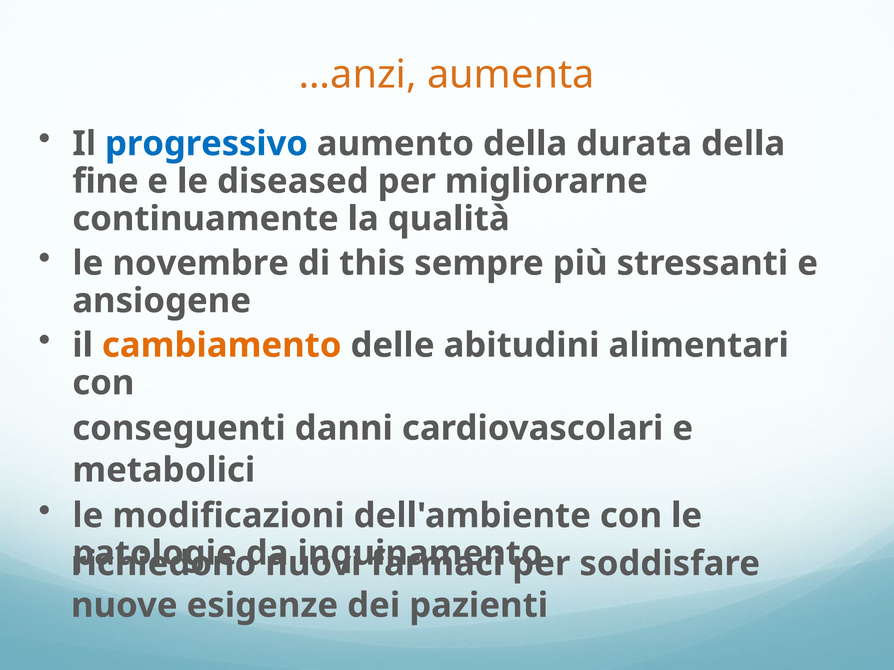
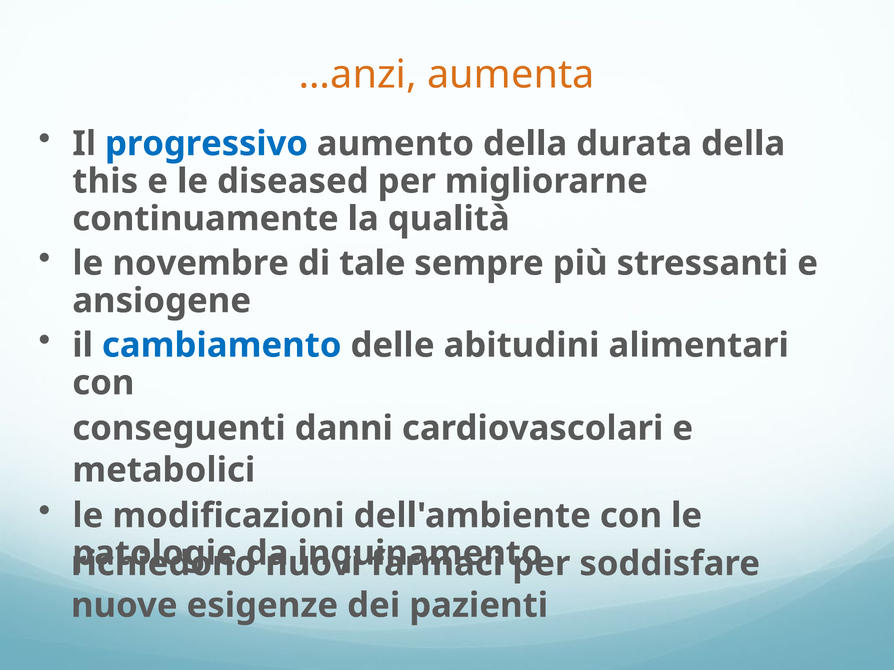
fine: fine -> this (105, 181)
this: this -> tale (372, 263)
cambiamento colour: orange -> blue (222, 346)
